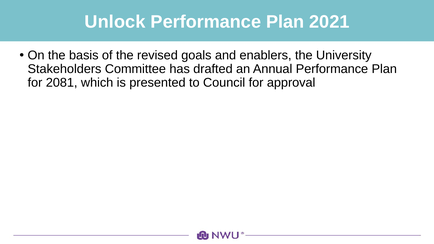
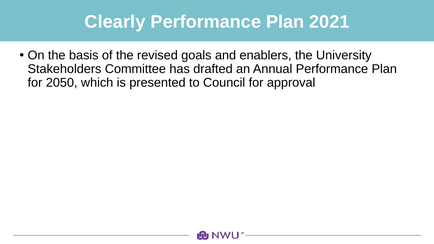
Unlock: Unlock -> Clearly (115, 22)
2081: 2081 -> 2050 (62, 83)
